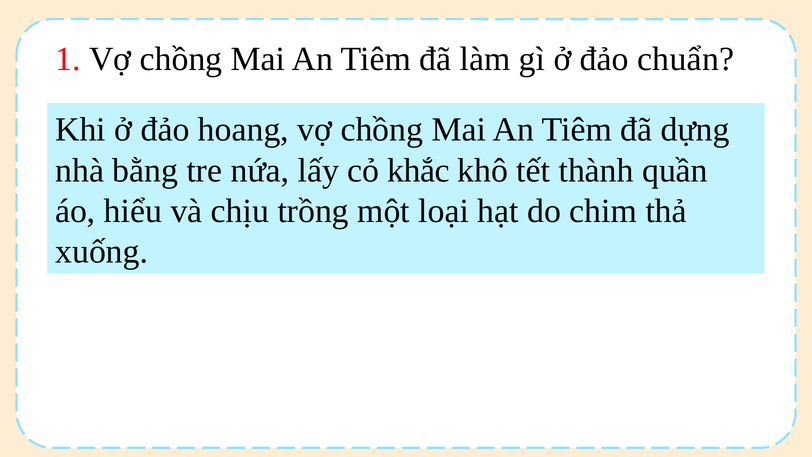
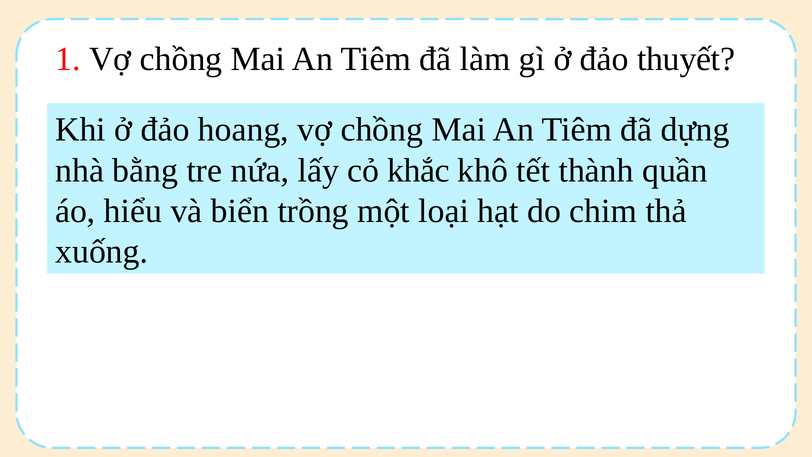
chuẩn: chuẩn -> thuyết (686, 59)
chịu: chịu -> biển (240, 211)
